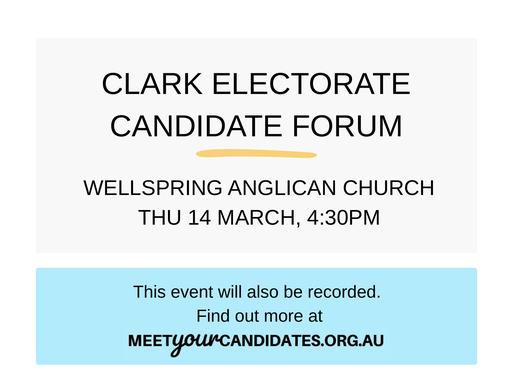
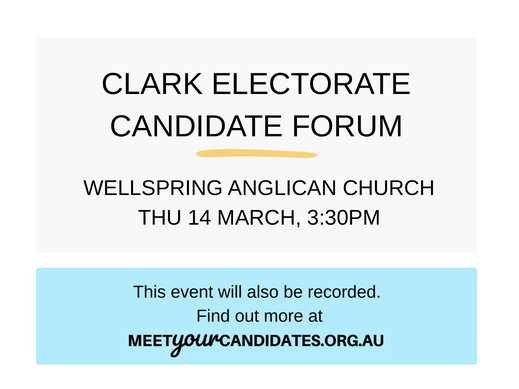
4:30PM: 4:30PM -> 3:30PM (344, 218)
